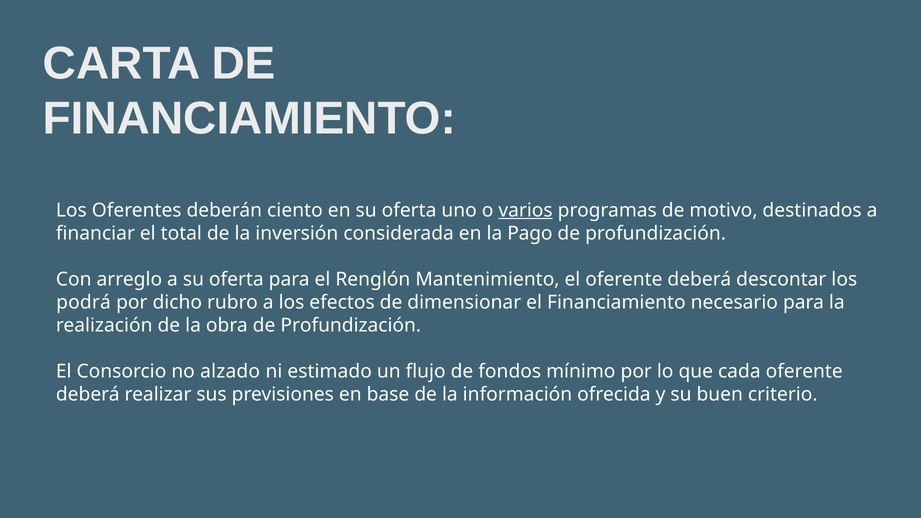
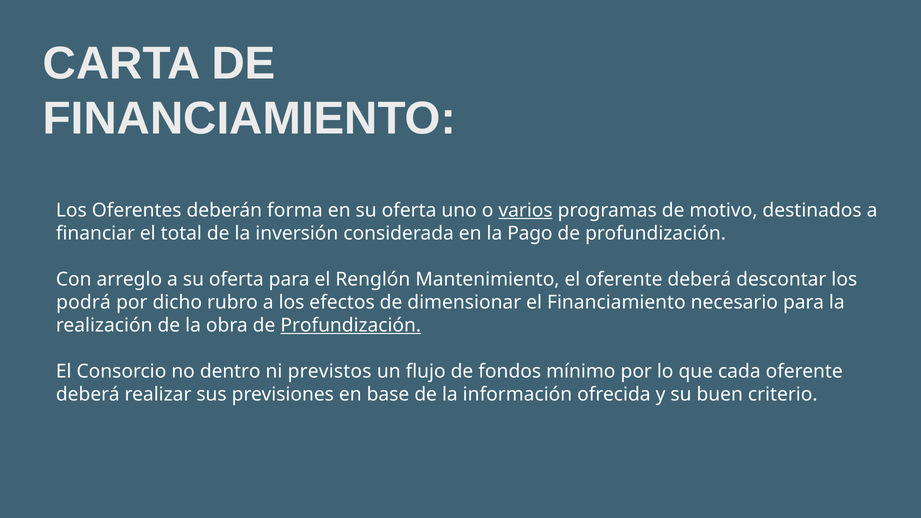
ciento: ciento -> forma (295, 210)
Profundización underline: none -> present (351, 325)
alzado: alzado -> dentro (230, 371)
estimado: estimado -> previstos (330, 371)
